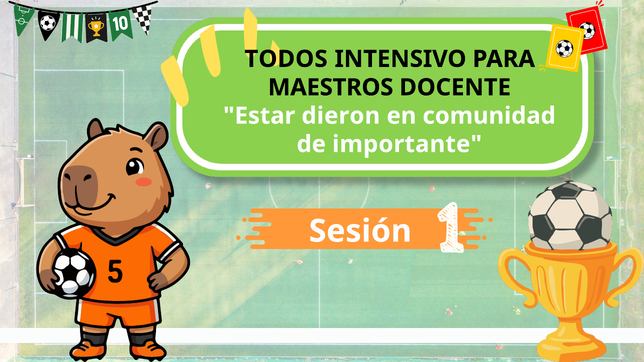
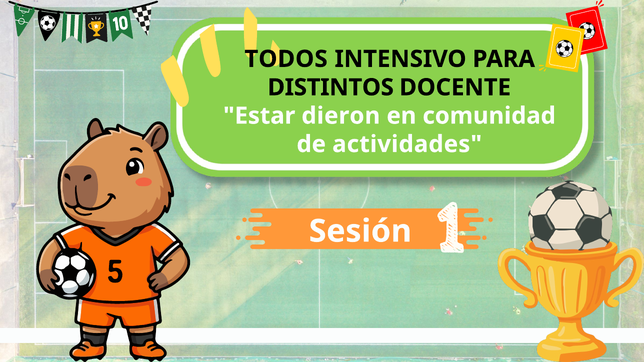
MAESTROS: MAESTROS -> DISTINTOS (331, 88)
importante: importante -> actividades (407, 144)
